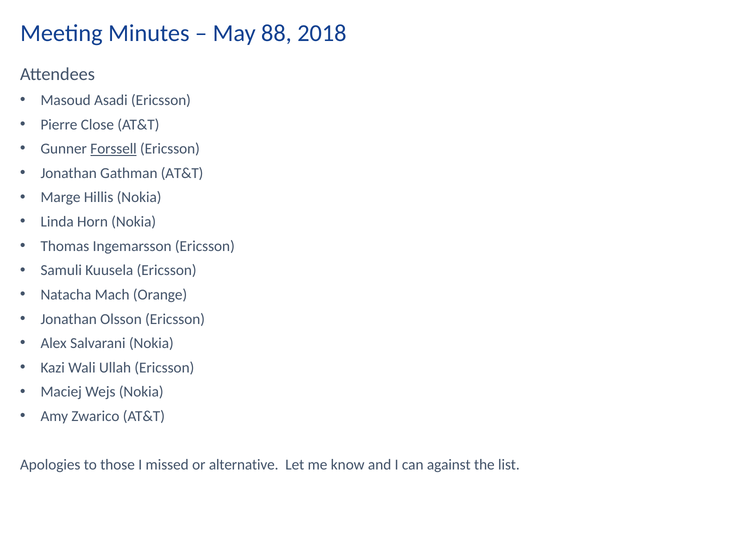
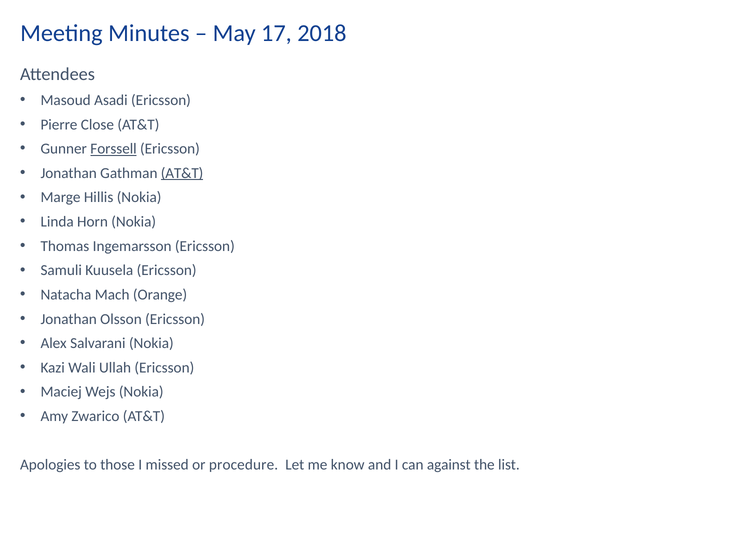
88: 88 -> 17 (276, 33)
AT&T underline: none -> present (182, 173)
alternative: alternative -> procedure (244, 465)
